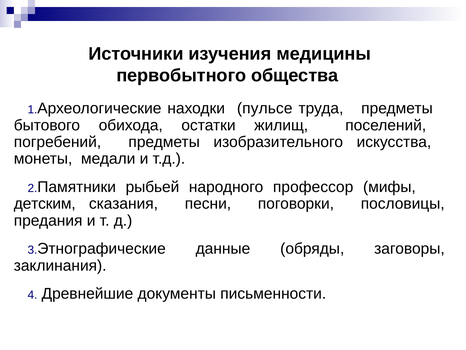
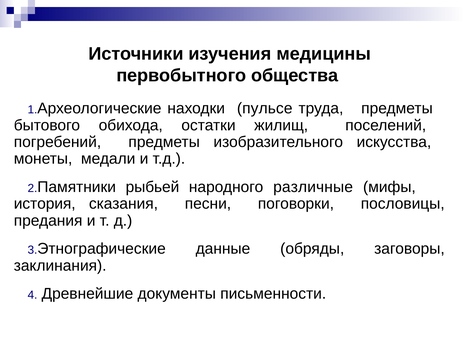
профессор: профессор -> различные (313, 187)
детским: детским -> история (45, 204)
